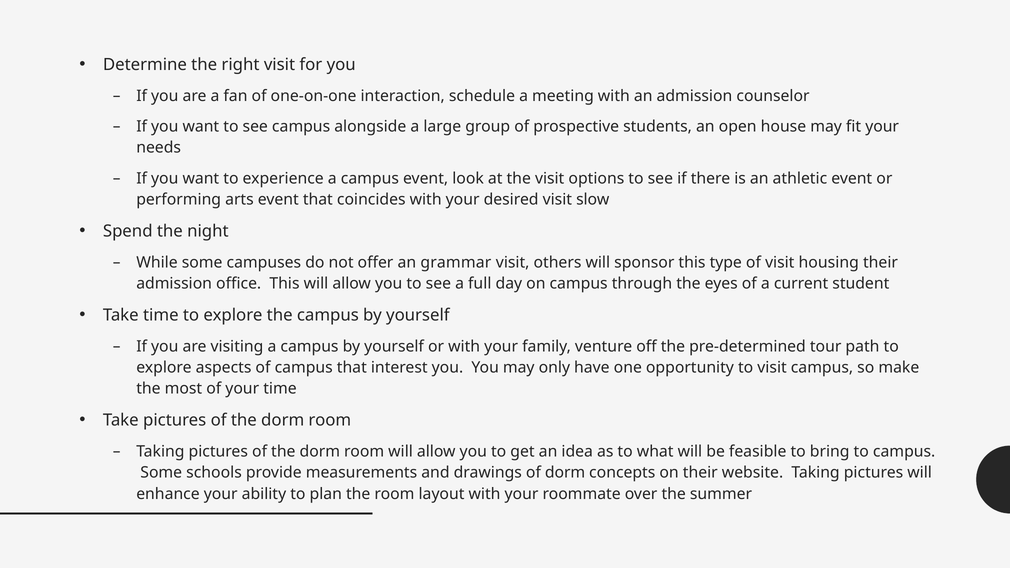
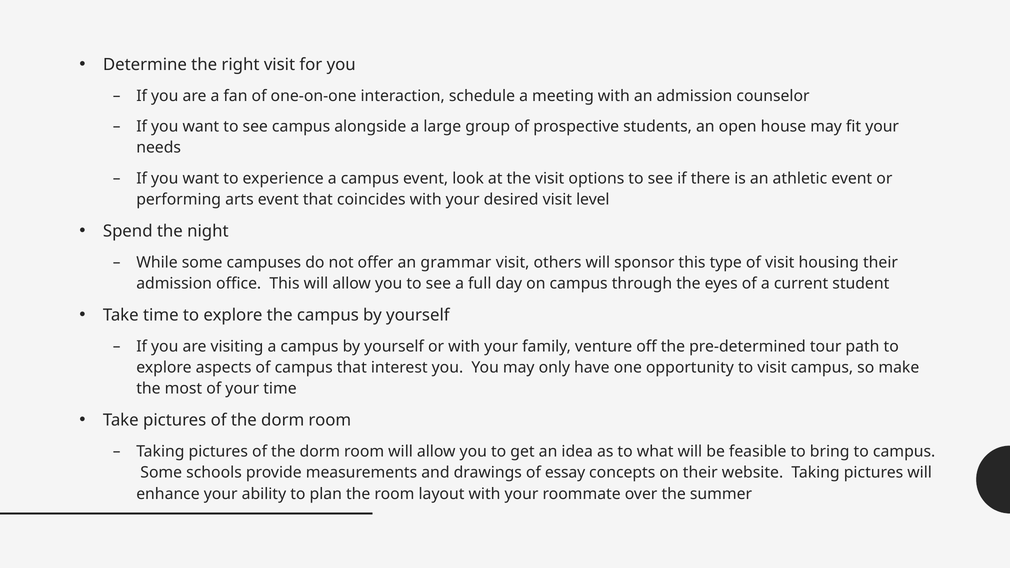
slow: slow -> level (593, 200)
of dorm: dorm -> essay (565, 473)
